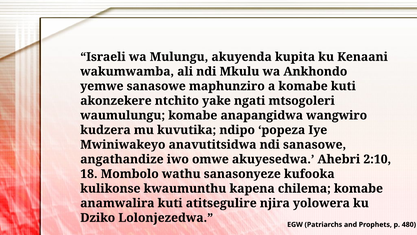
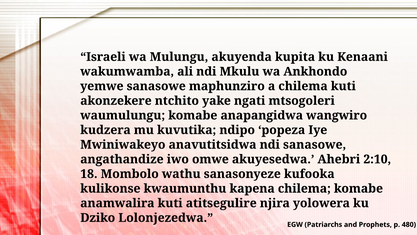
a komabe: komabe -> chilema (303, 86)
